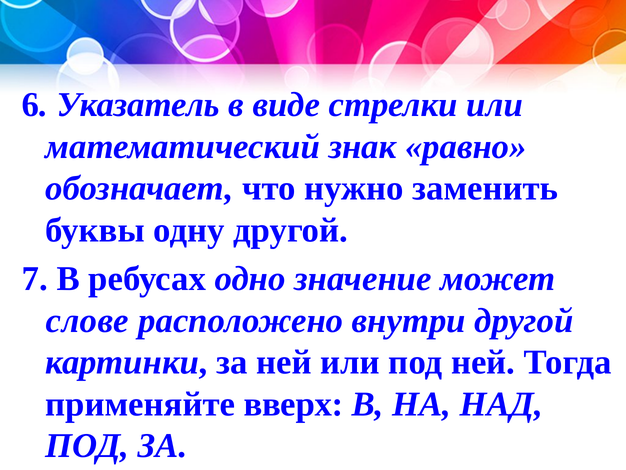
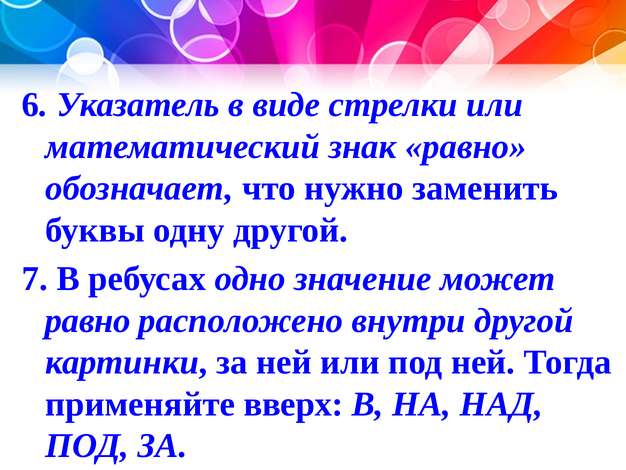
слове: слове -> равно (88, 320)
